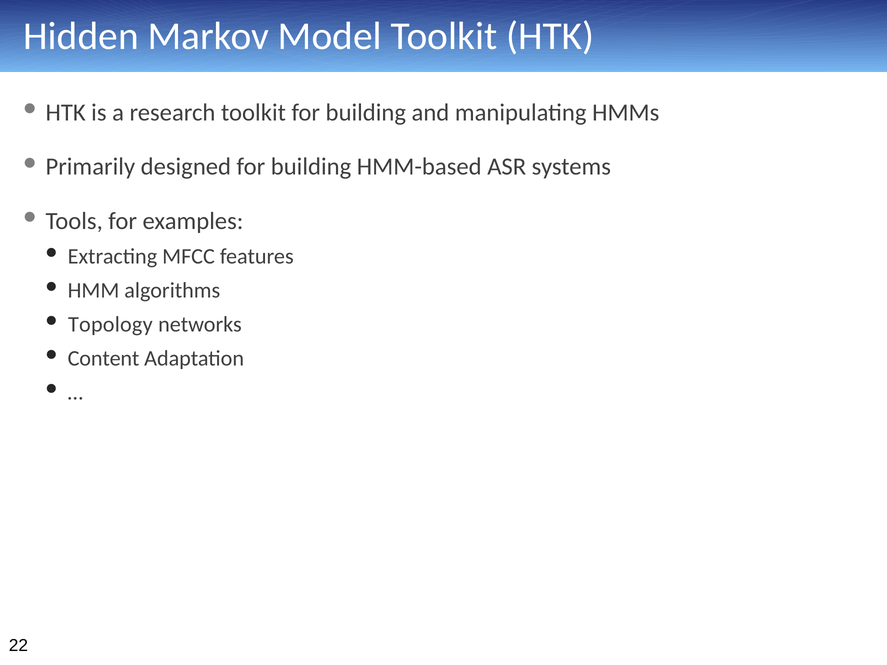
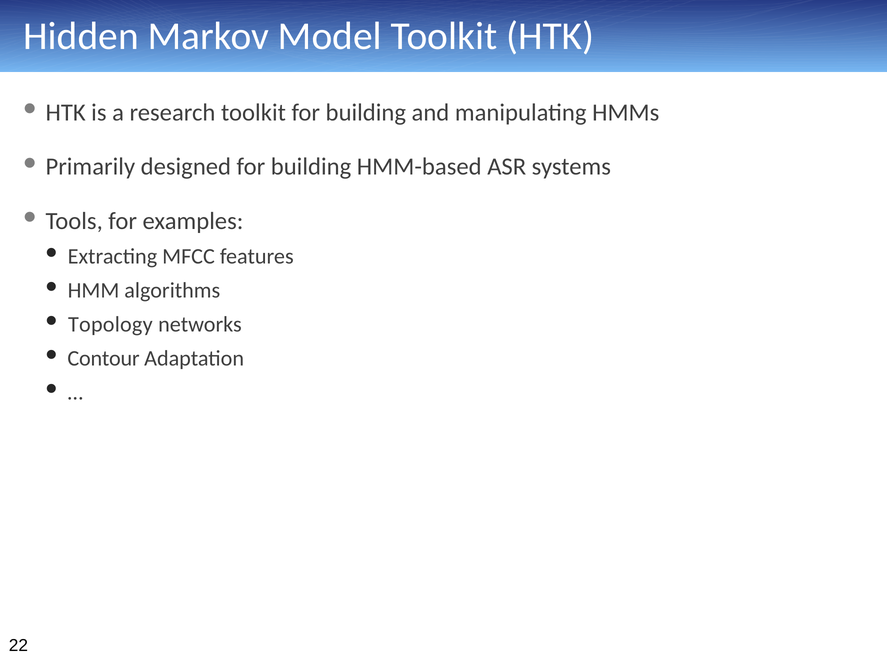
Content: Content -> Contour (104, 358)
